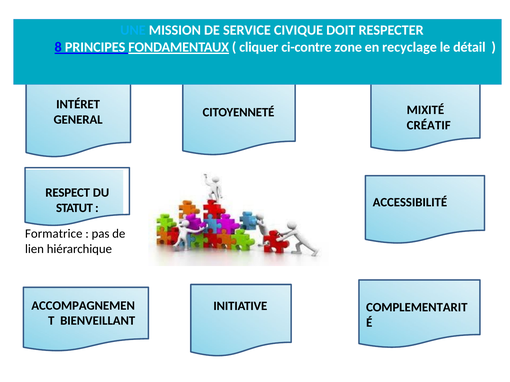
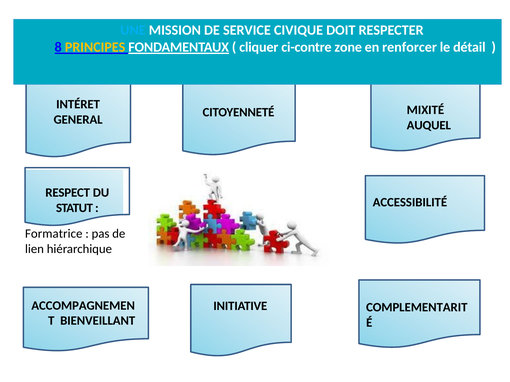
PRINCIPES colour: white -> yellow (95, 47)
recyclage: recyclage -> renforcer (410, 47)
CRÉATIF: CRÉATIF -> AUQUEL (429, 125)
